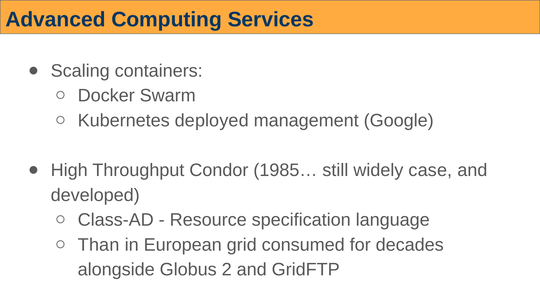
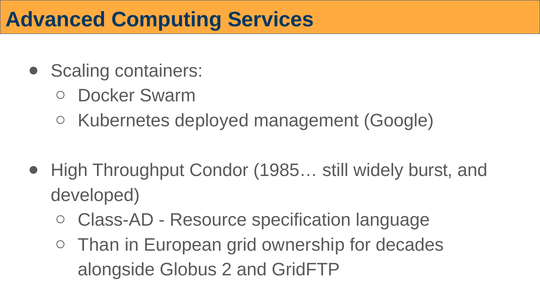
case: case -> burst (431, 170)
consumed: consumed -> ownership (303, 245)
